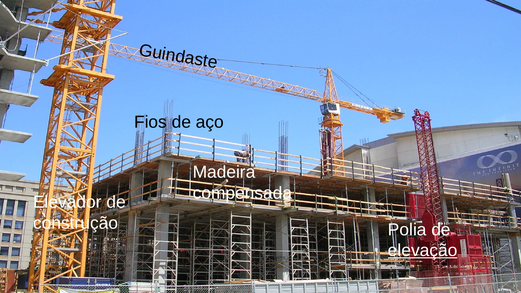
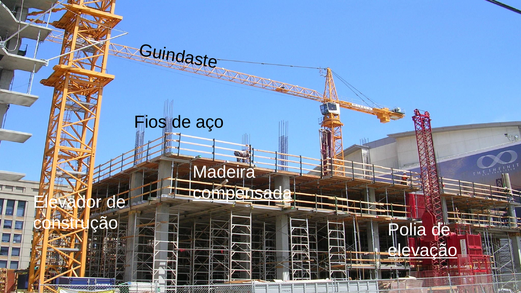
compensada underline: none -> present (242, 193)
